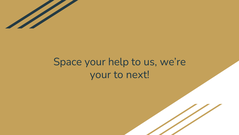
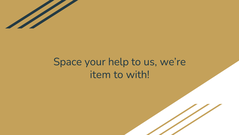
your: your -> item (100, 74)
next: next -> with (138, 74)
